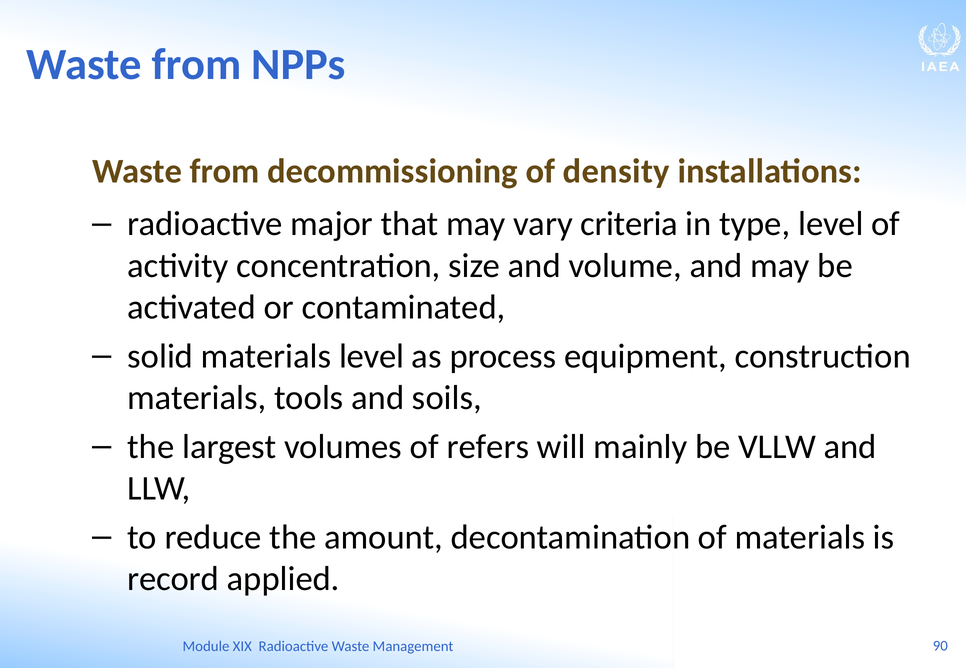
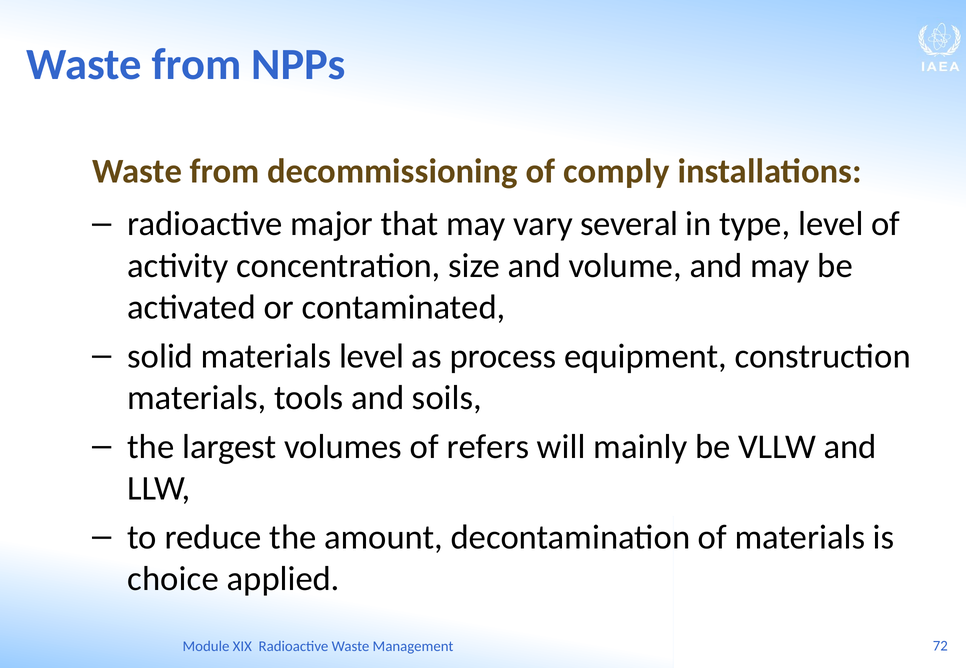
density: density -> comply (616, 171)
criteria: criteria -> several (629, 224)
record: record -> choice (173, 580)
90: 90 -> 72 (940, 647)
